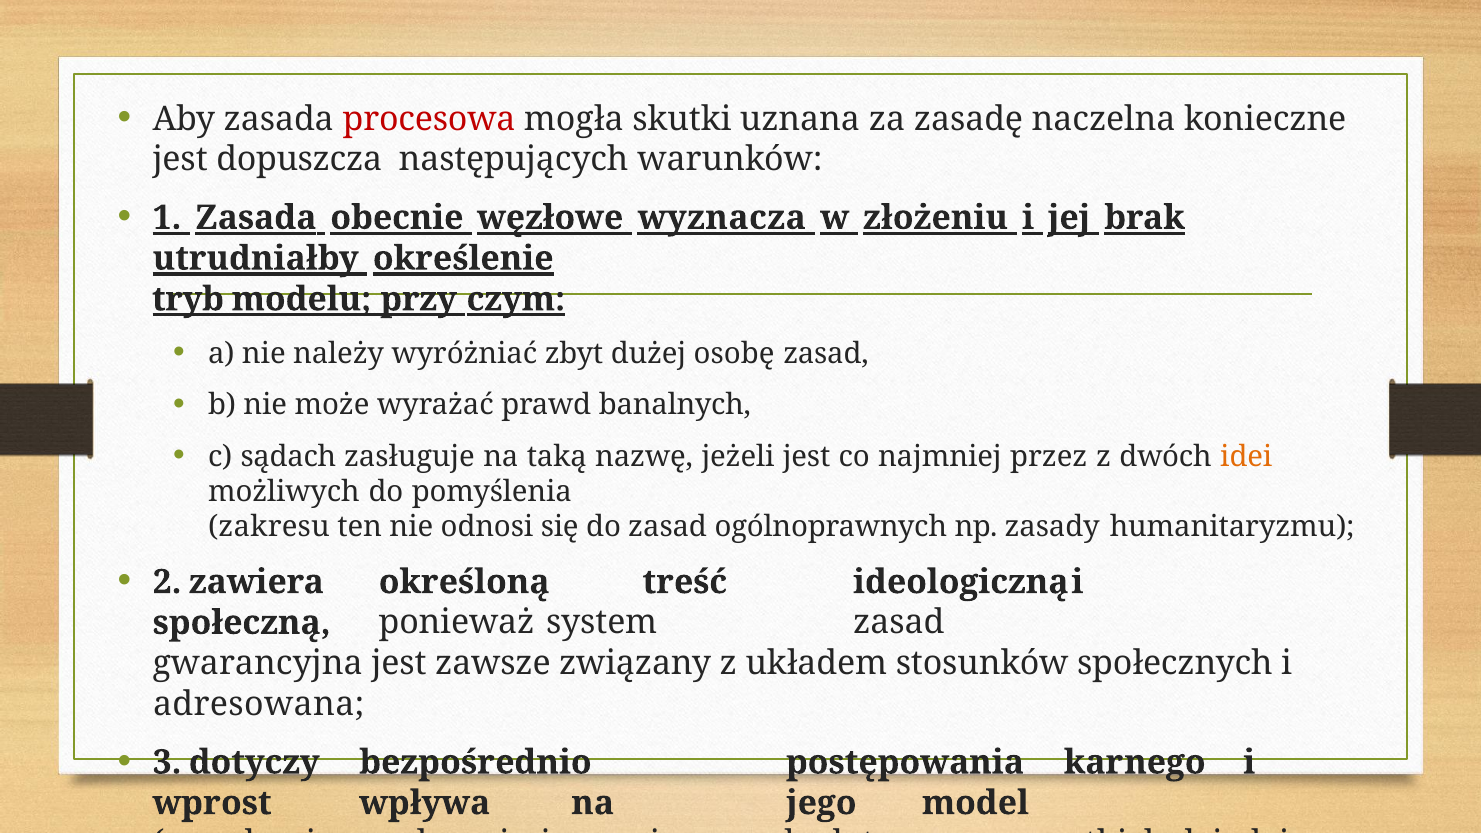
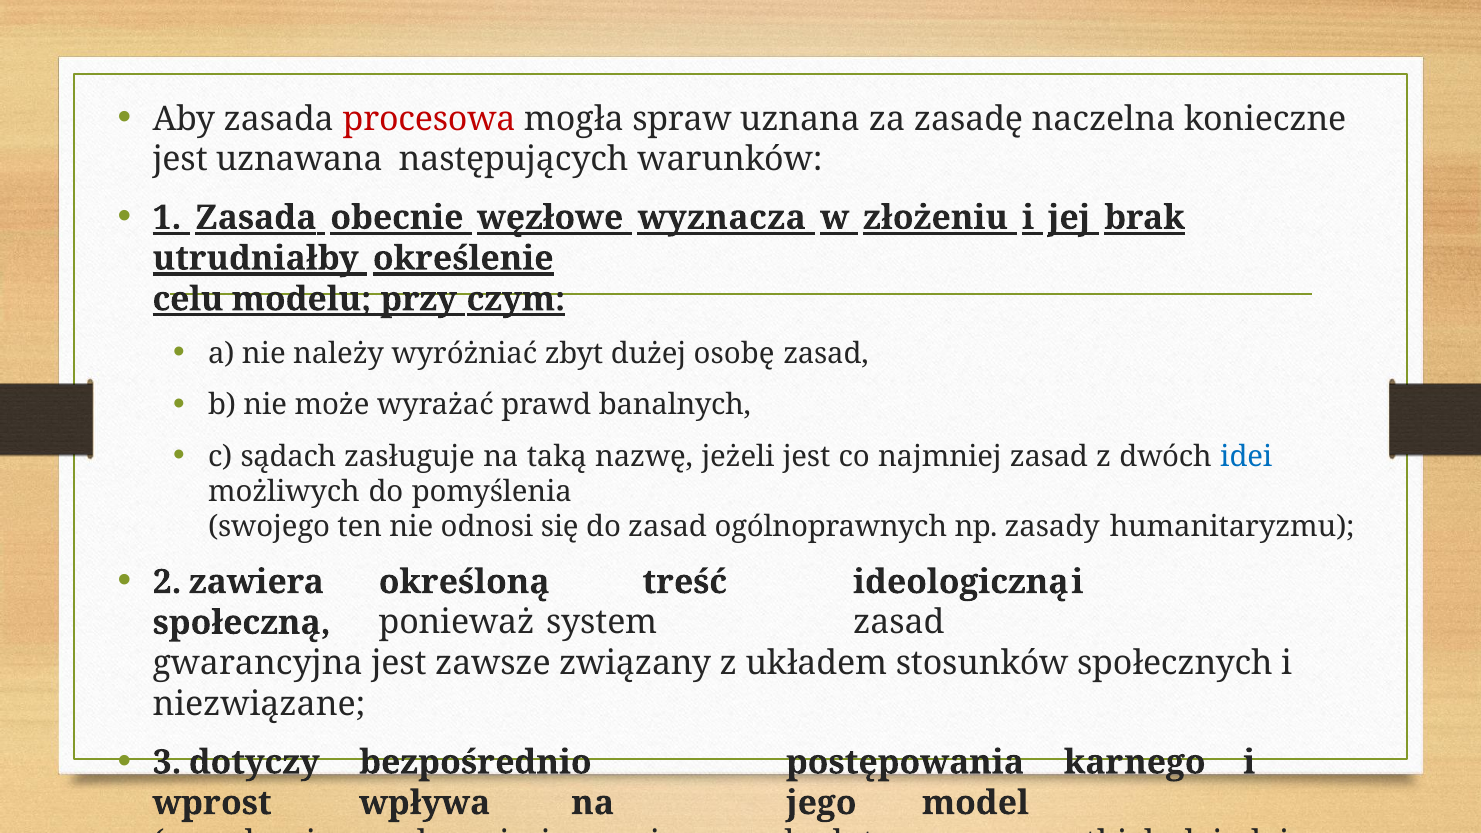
skutki: skutki -> spraw (682, 119)
dopuszcza: dopuszcza -> uznawana (299, 160)
tryb: tryb -> celu (188, 299)
najmniej przez: przez -> zasad (1049, 456)
idei colour: orange -> blue (1246, 456)
zakresu: zakresu -> swojego (269, 527)
adresowana: adresowana -> niezwiązane (259, 704)
